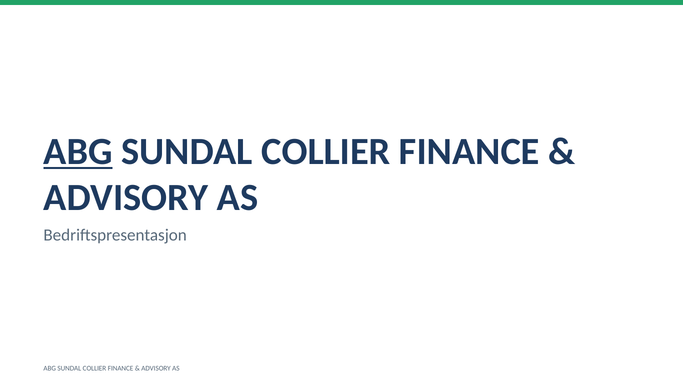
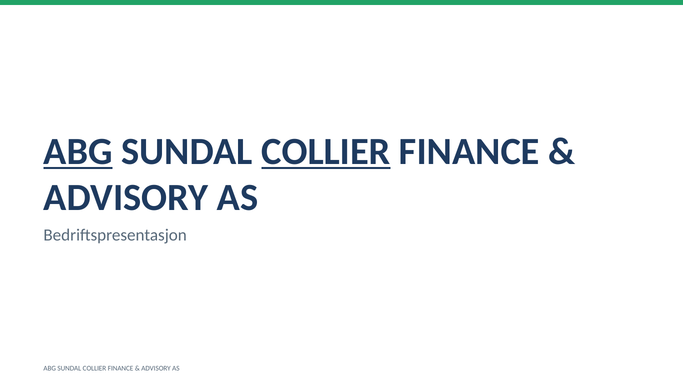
COLLIER underline: none -> present (326, 151)
